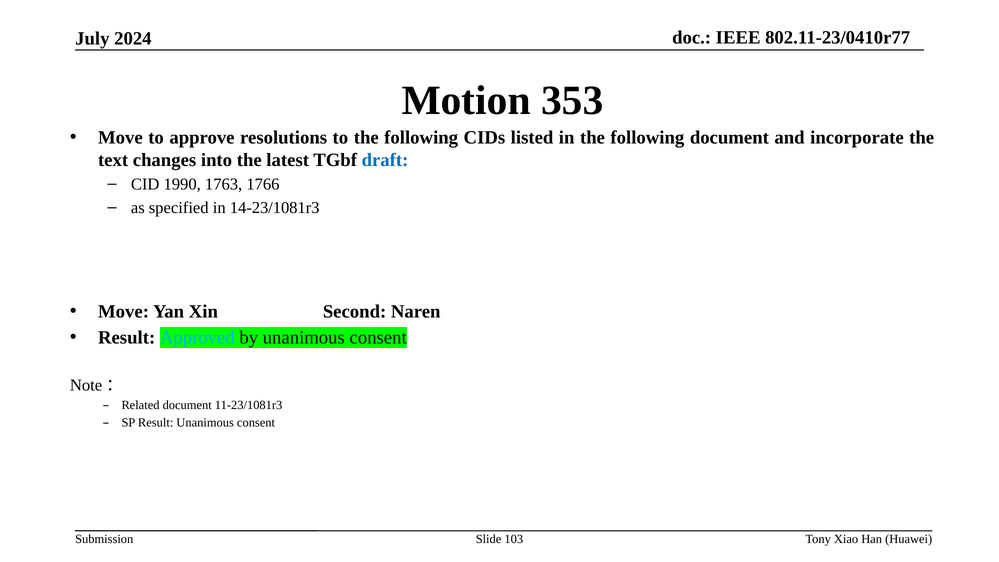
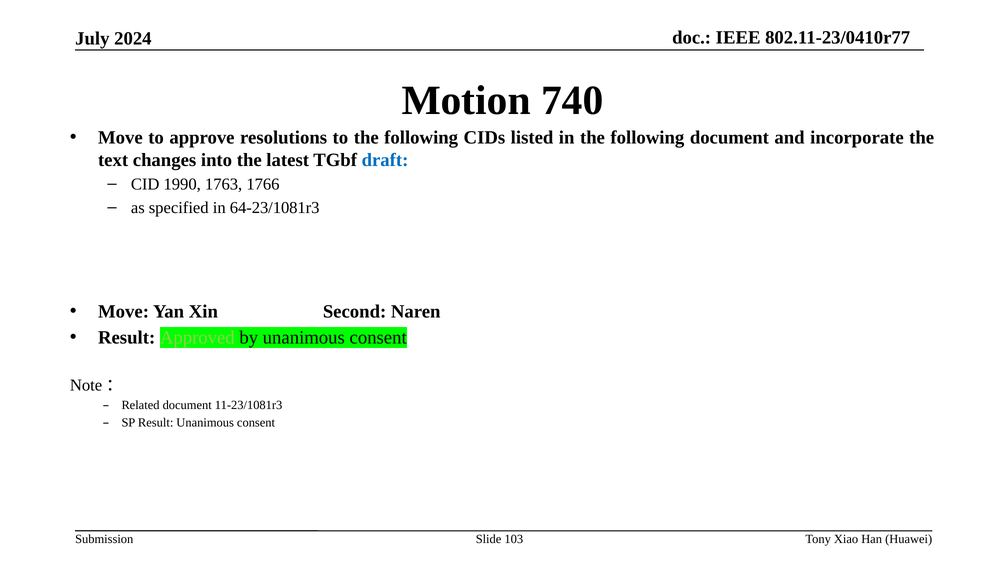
353: 353 -> 740 (572, 100)
14-23/1081r3: 14-23/1081r3 -> 64-23/1081r3 (275, 208)
Approved colour: light blue -> light green (197, 338)
